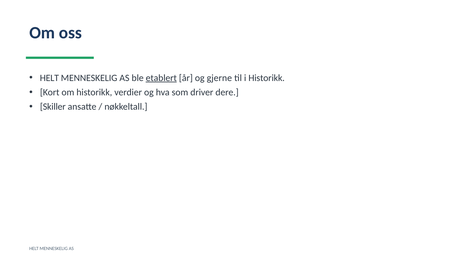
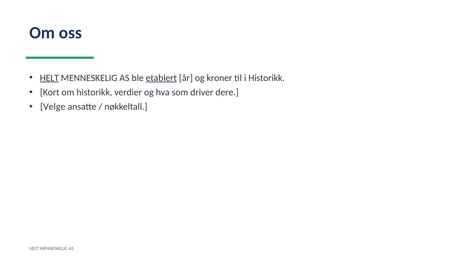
HELT underline: none -> present (49, 78)
gjerne: gjerne -> kroner (219, 78)
Skiller: Skiller -> Velge (53, 107)
